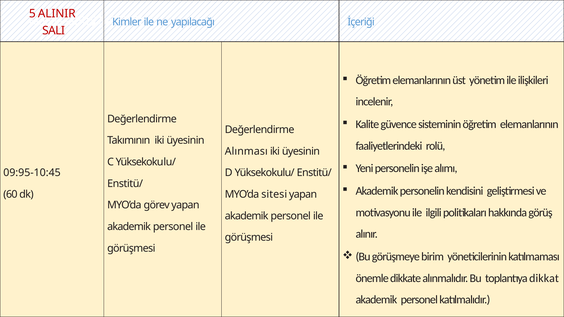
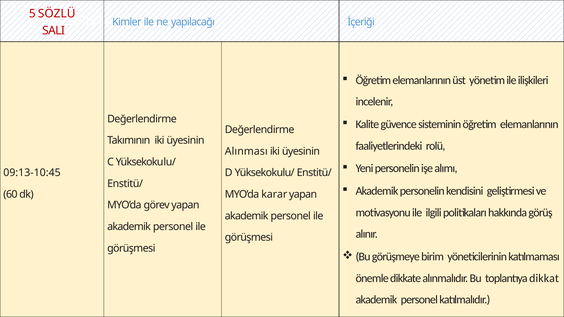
ALINIR: ALINIR -> SÖZLÜ (57, 13)
09:95-10:45: 09:95-10:45 -> 09:13-10:45 (32, 173)
sitesi: sitesi -> karar (274, 195)
